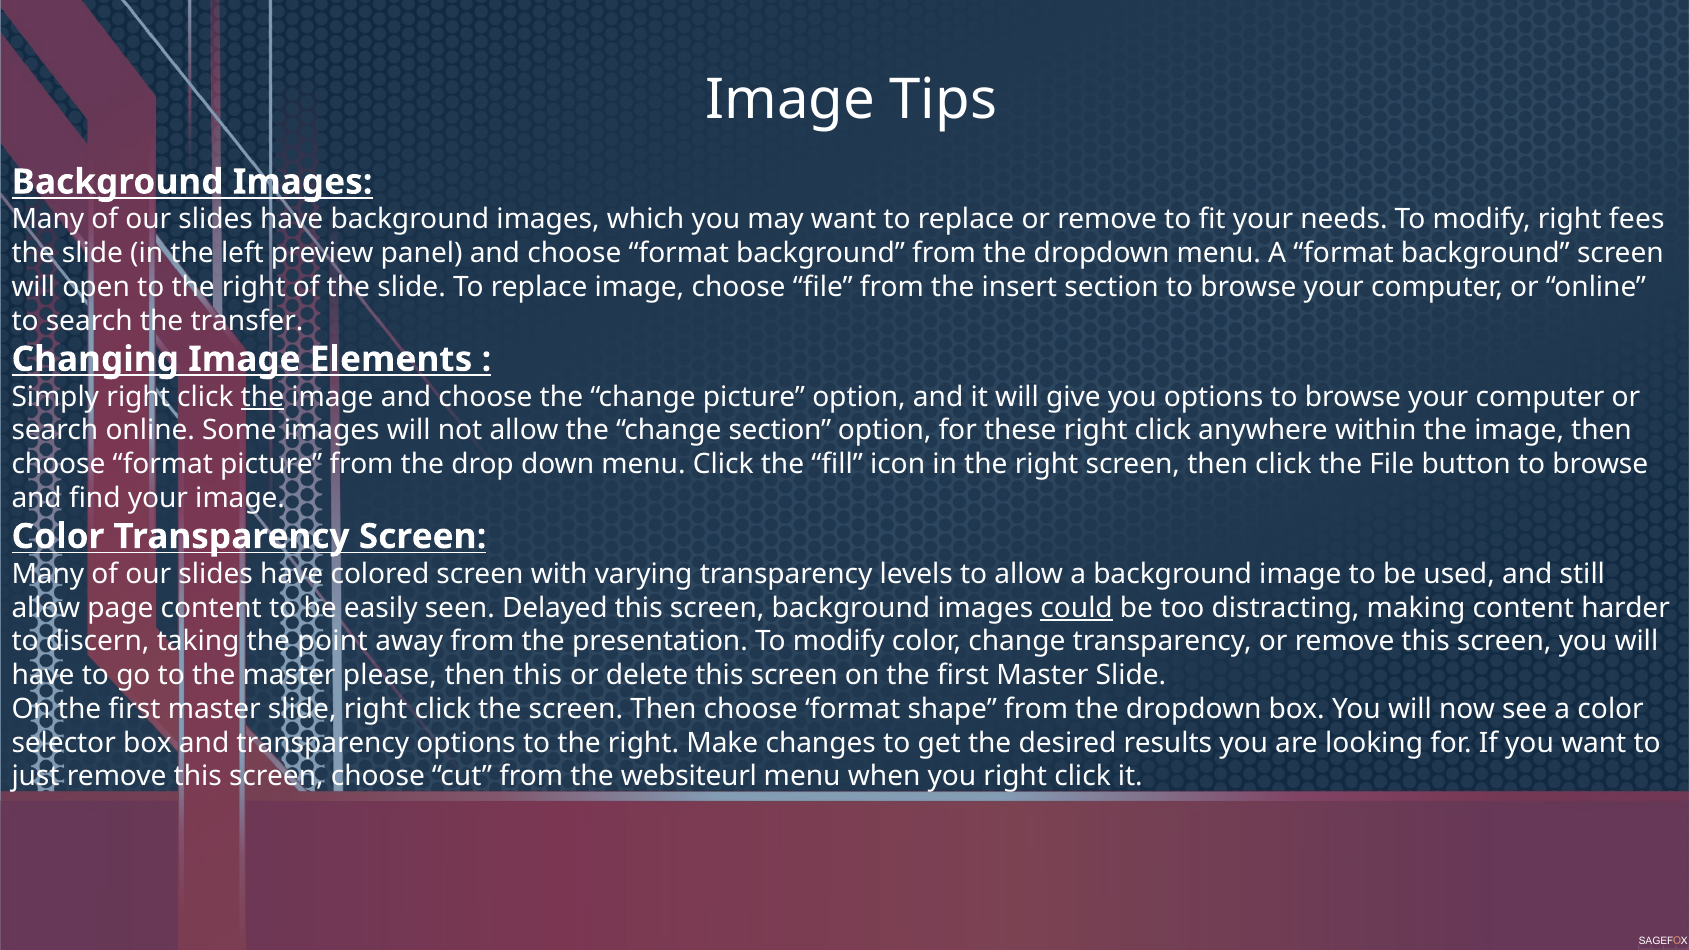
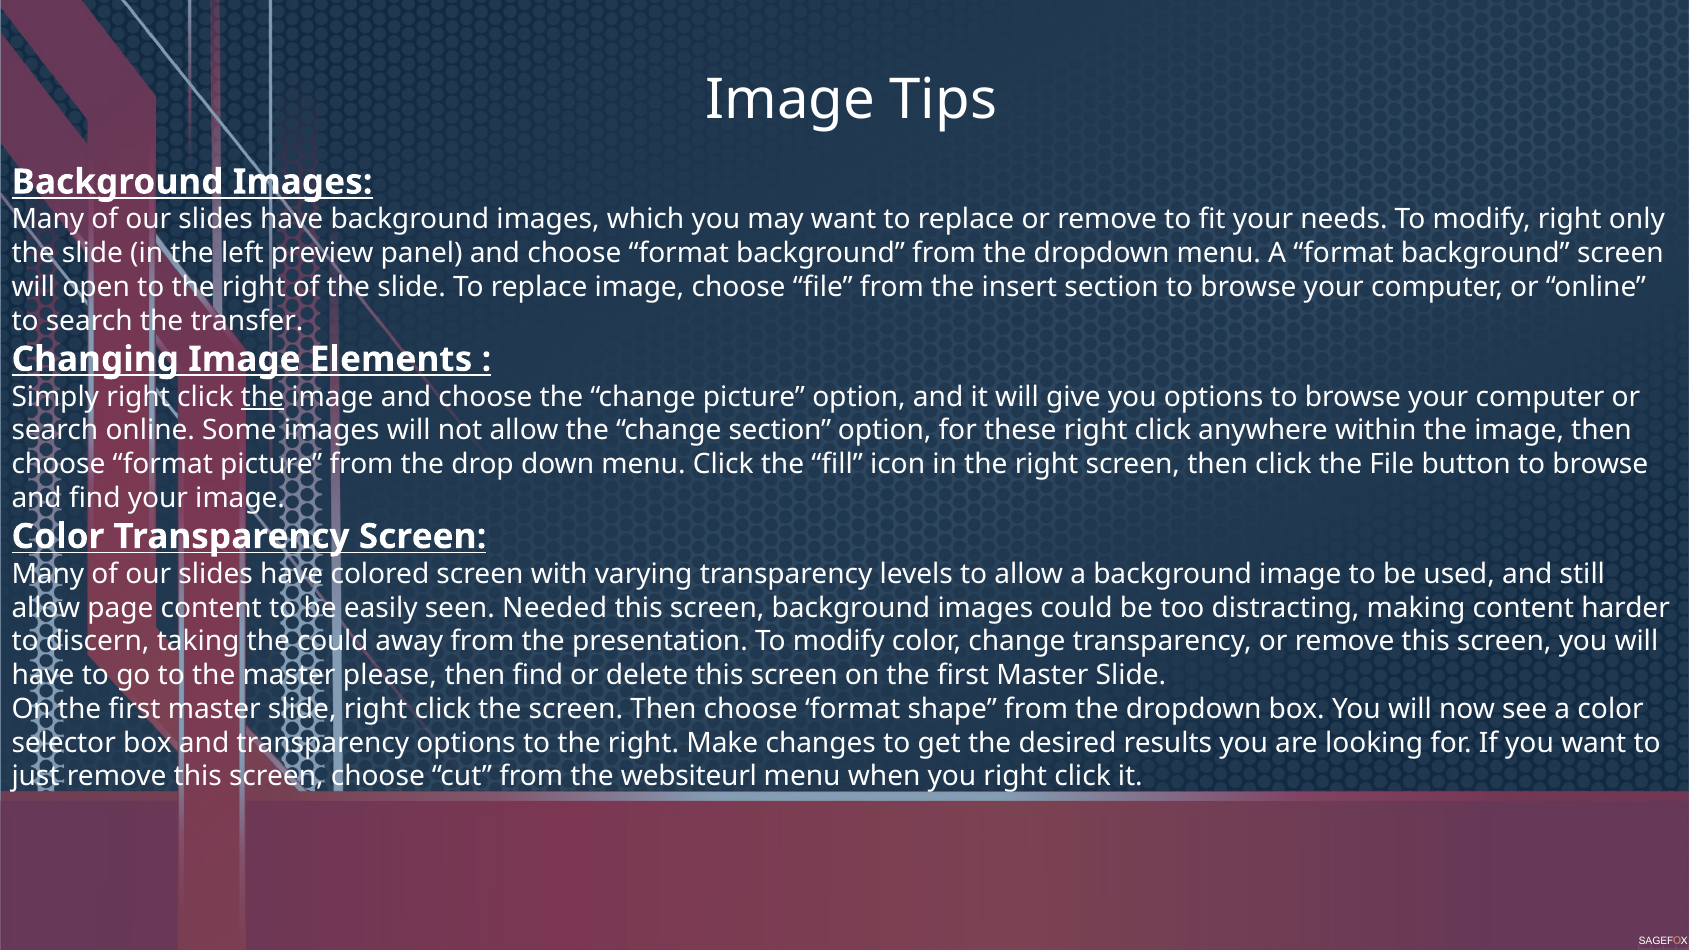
fees: fees -> only (1637, 219)
Delayed: Delayed -> Needed (555, 608)
could underline: present -> none (1077, 608)
the point: point -> could (333, 642)
then this: this -> find (538, 675)
